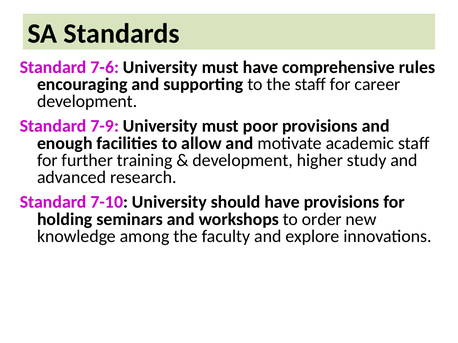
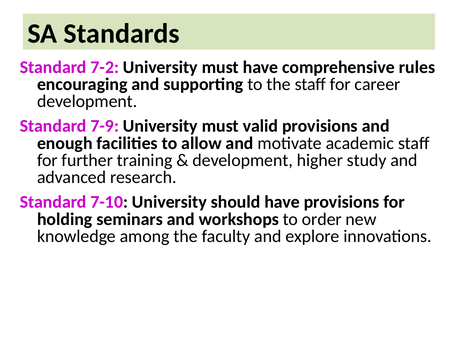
7-6: 7-6 -> 7-2 (105, 67)
poor: poor -> valid (260, 126)
